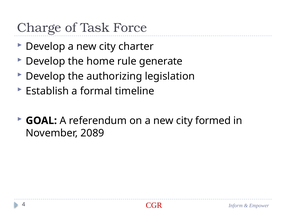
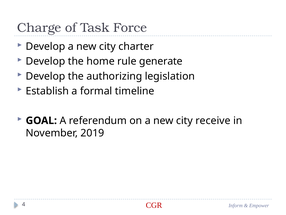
formed: formed -> receive (213, 120)
2089: 2089 -> 2019 (92, 133)
